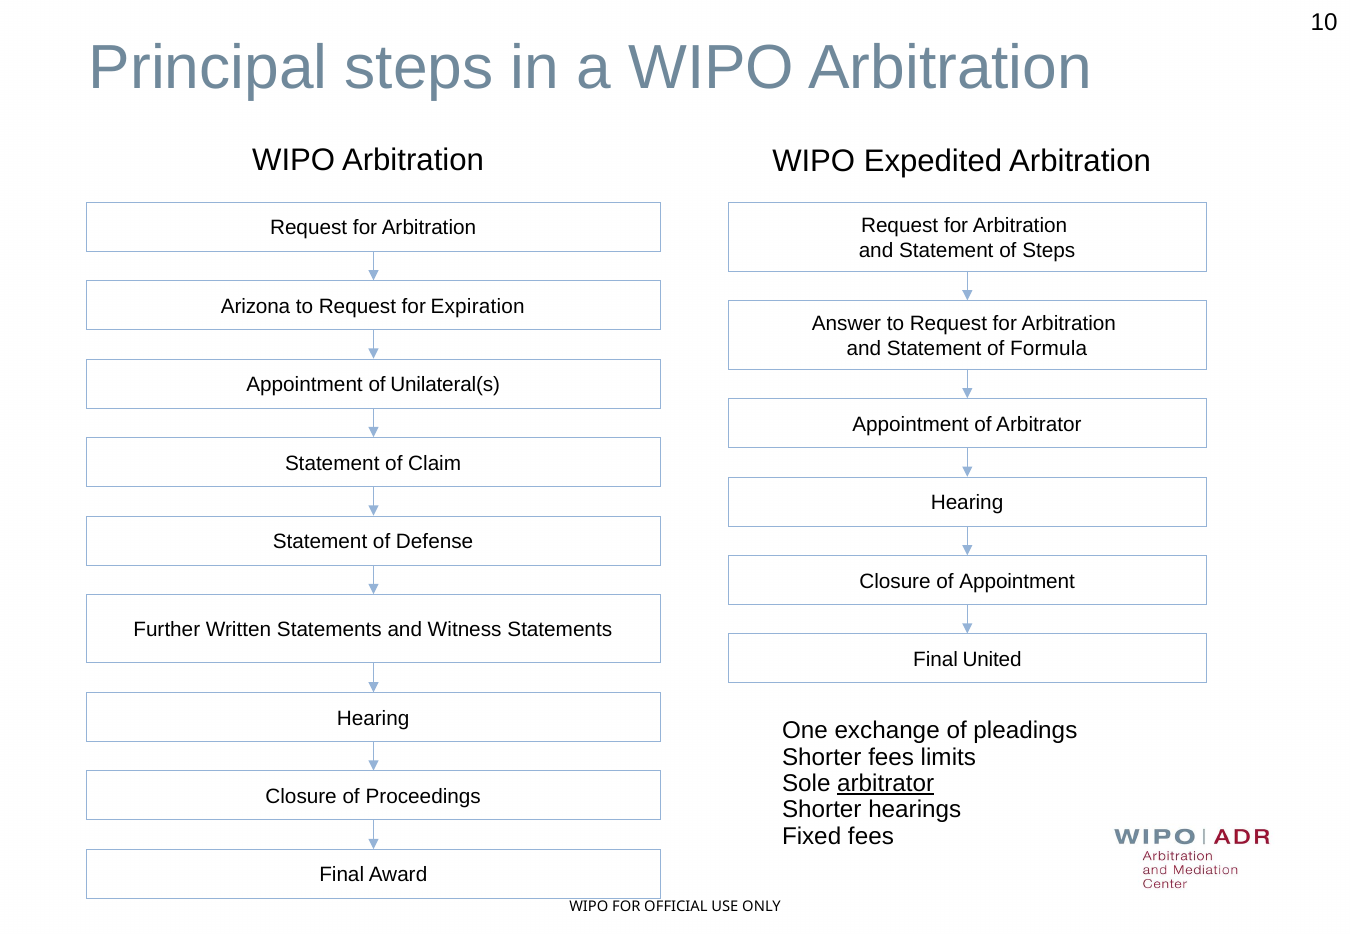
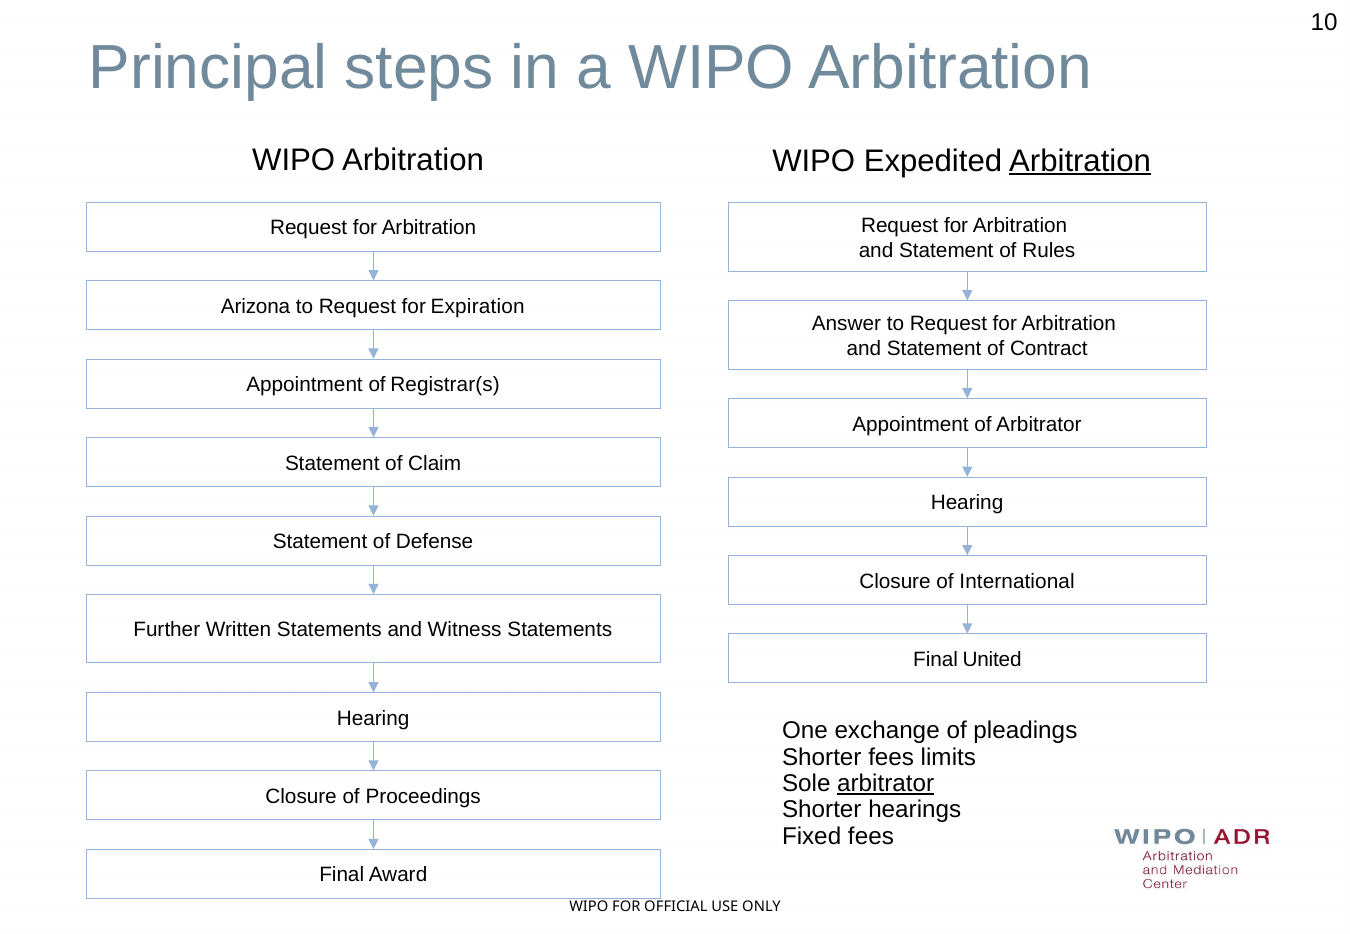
Arbitration underline: none -> present (1080, 161)
of Steps: Steps -> Rules (1049, 251)
Formula: Formula -> Contract (1049, 349)
Unilateral(s: Unilateral(s -> Registrar(s (445, 385)
of Appointment: Appointment -> International (1017, 582)
